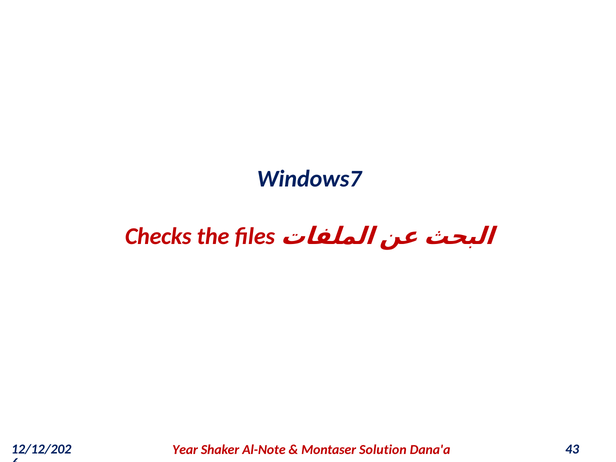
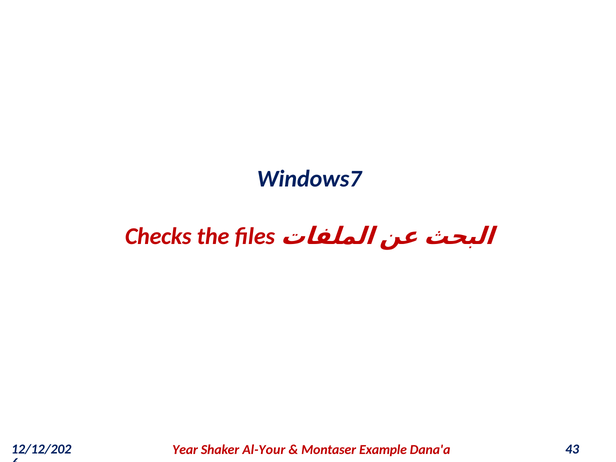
Al-Note: Al-Note -> Al-Your (264, 450)
Solution: Solution -> Example (383, 450)
